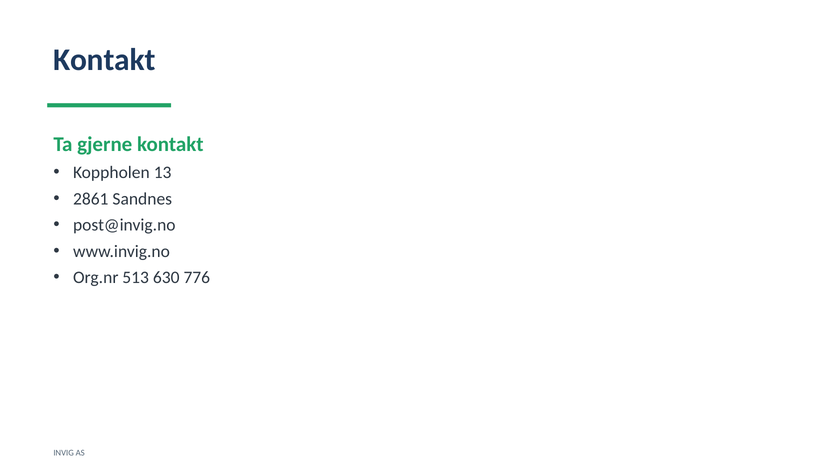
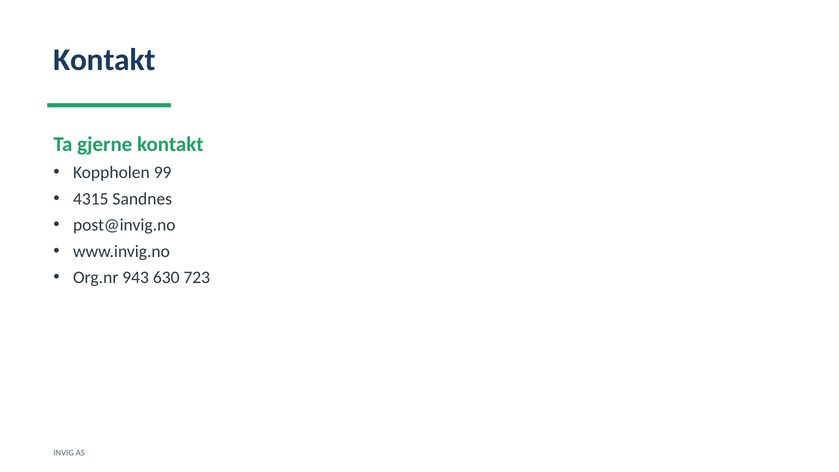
13: 13 -> 99 (163, 173)
2861: 2861 -> 4315 (91, 199)
513: 513 -> 943 (136, 277)
776: 776 -> 723 (197, 277)
